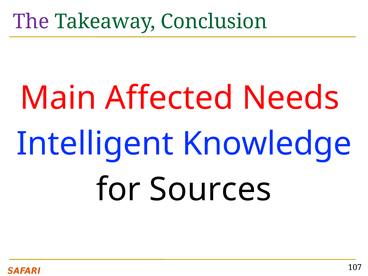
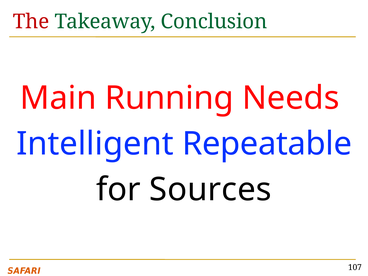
The colour: purple -> red (31, 22)
Affected: Affected -> Running (169, 98)
Knowledge: Knowledge -> Repeatable (267, 144)
